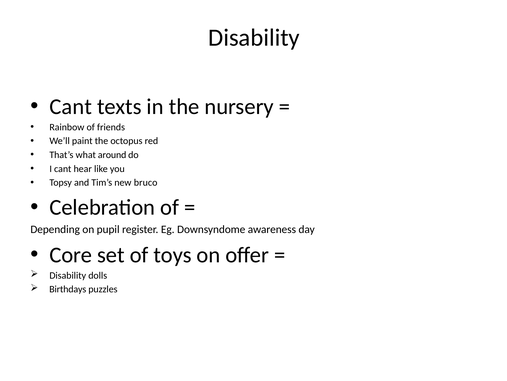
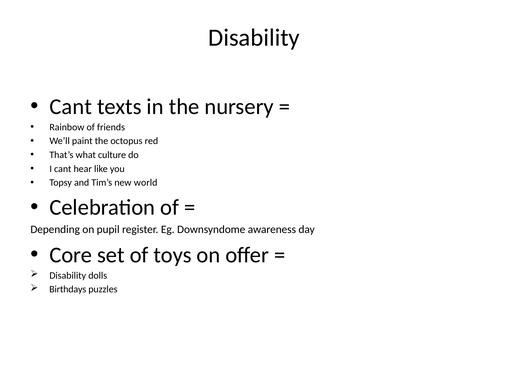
around: around -> culture (112, 155)
bruco: bruco -> world (146, 182)
